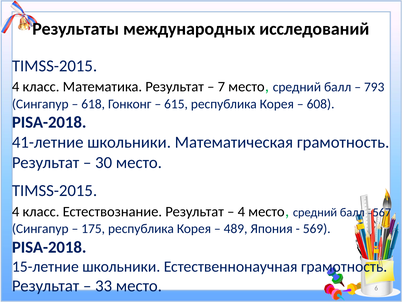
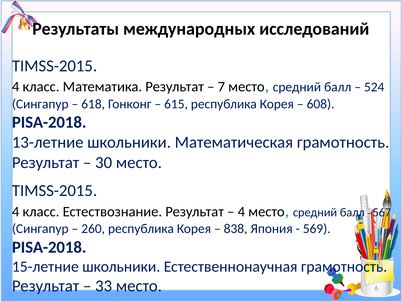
793: 793 -> 524 (374, 87)
41-летние: 41-летние -> 13-летние (48, 142)
175: 175 -> 260 (93, 228)
489: 489 -> 838 (236, 228)
